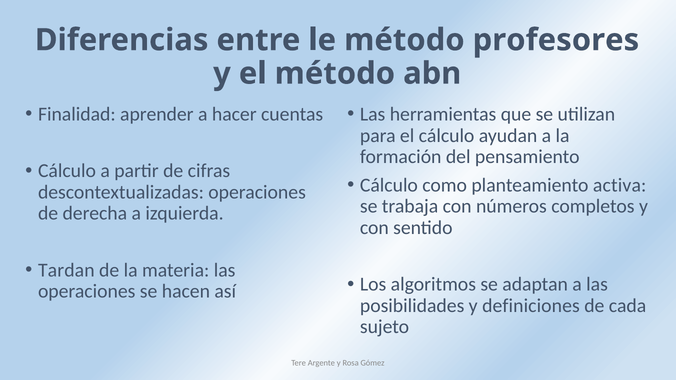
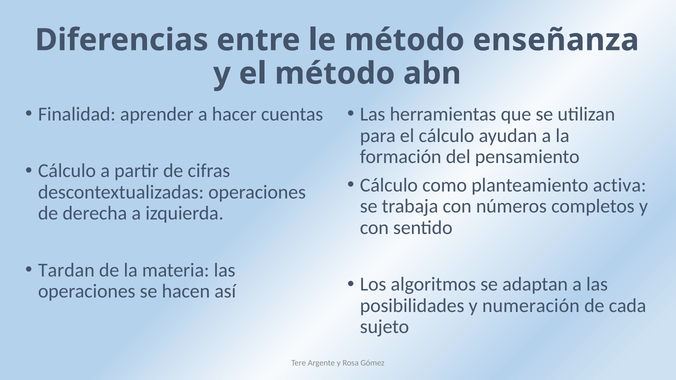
profesores: profesores -> enseñanza (556, 40)
definiciones: definiciones -> numeración (531, 306)
